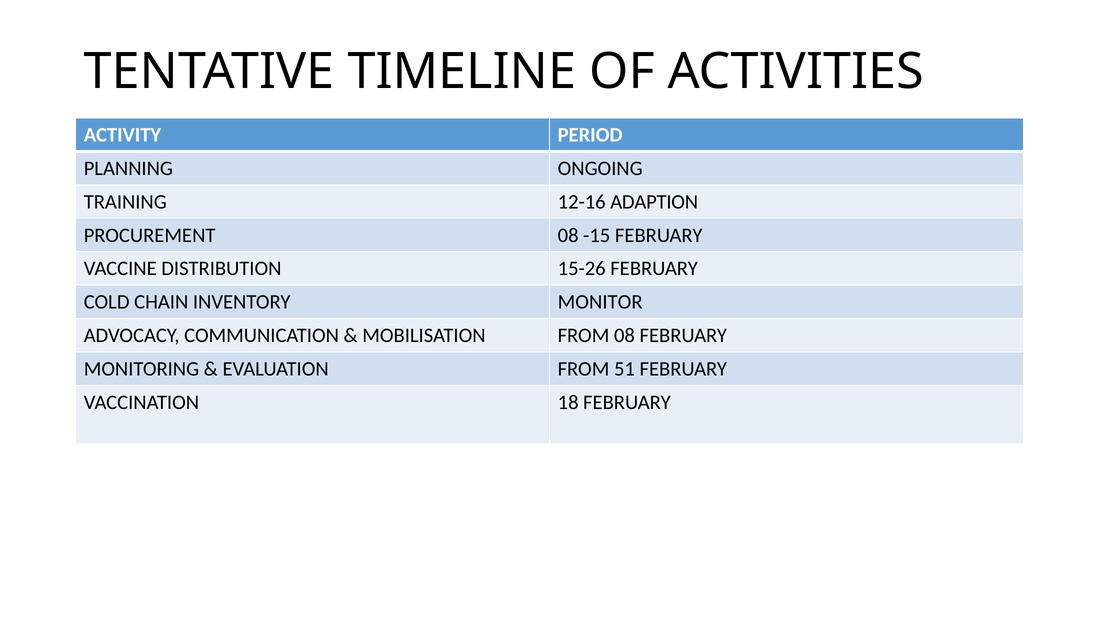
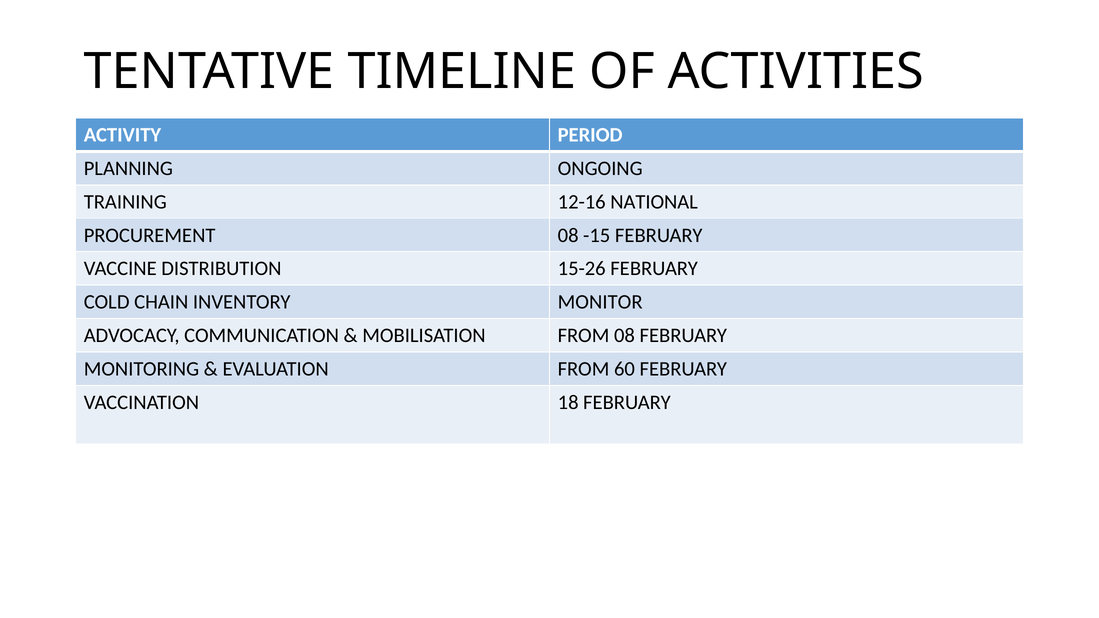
ADAPTION: ADAPTION -> NATIONAL (654, 202)
51: 51 -> 60 (624, 369)
